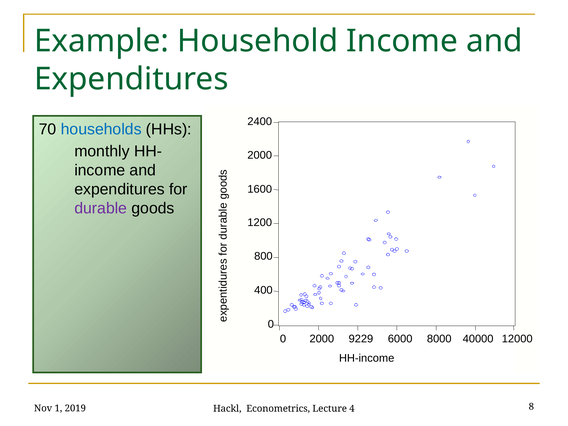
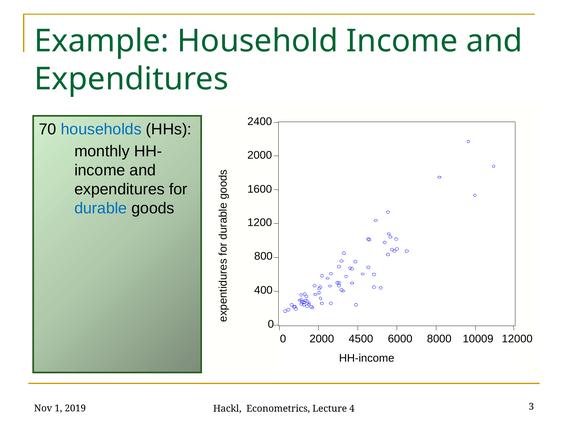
durable colour: purple -> blue (101, 208)
9229: 9229 -> 4500 (361, 339)
40000: 40000 -> 10009 (478, 339)
8: 8 -> 3 (531, 407)
